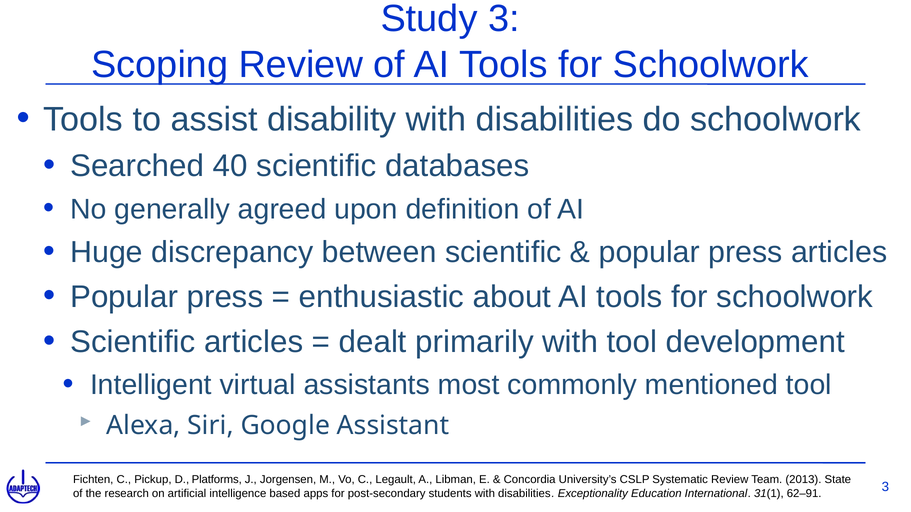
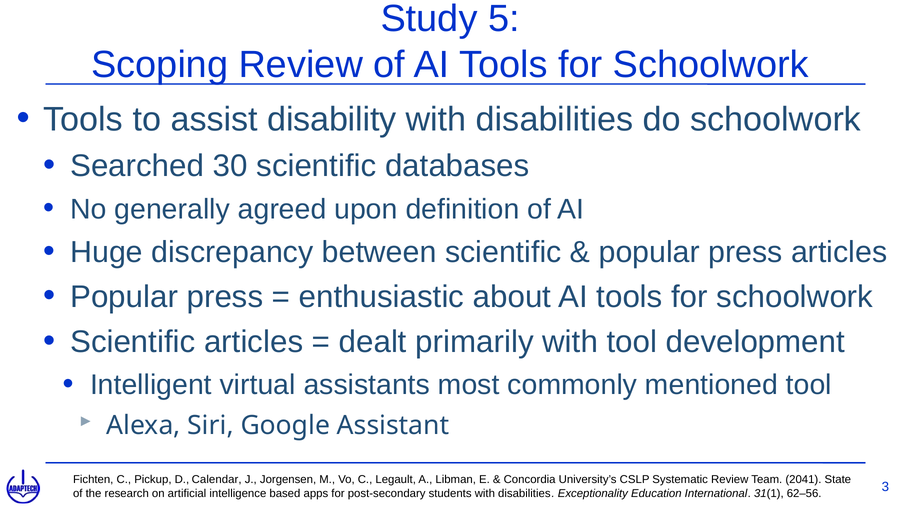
Study 3: 3 -> 5 (504, 19)
40: 40 -> 30 (230, 166)
Platforms: Platforms -> Calendar (217, 480)
2013: 2013 -> 2041 (803, 480)
62–91: 62–91 -> 62–56 (804, 494)
